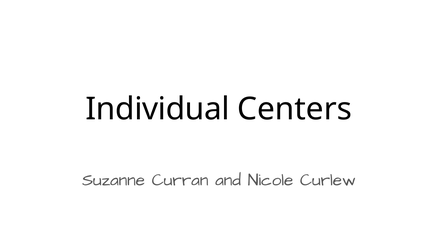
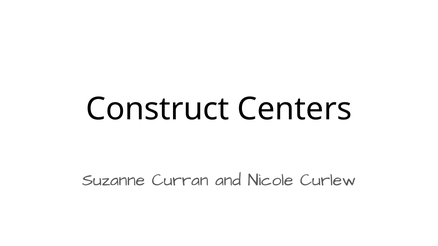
Individual: Individual -> Construct (158, 109)
